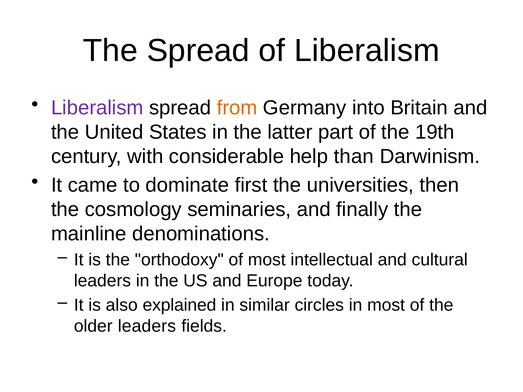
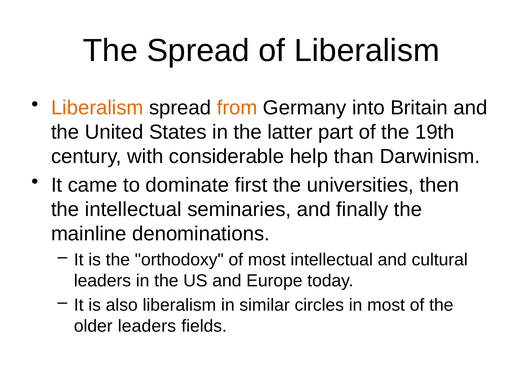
Liberalism colour: purple -> orange (97, 108)
the cosmology: cosmology -> intellectual (133, 210)
also explained: explained -> liberalism (179, 305)
